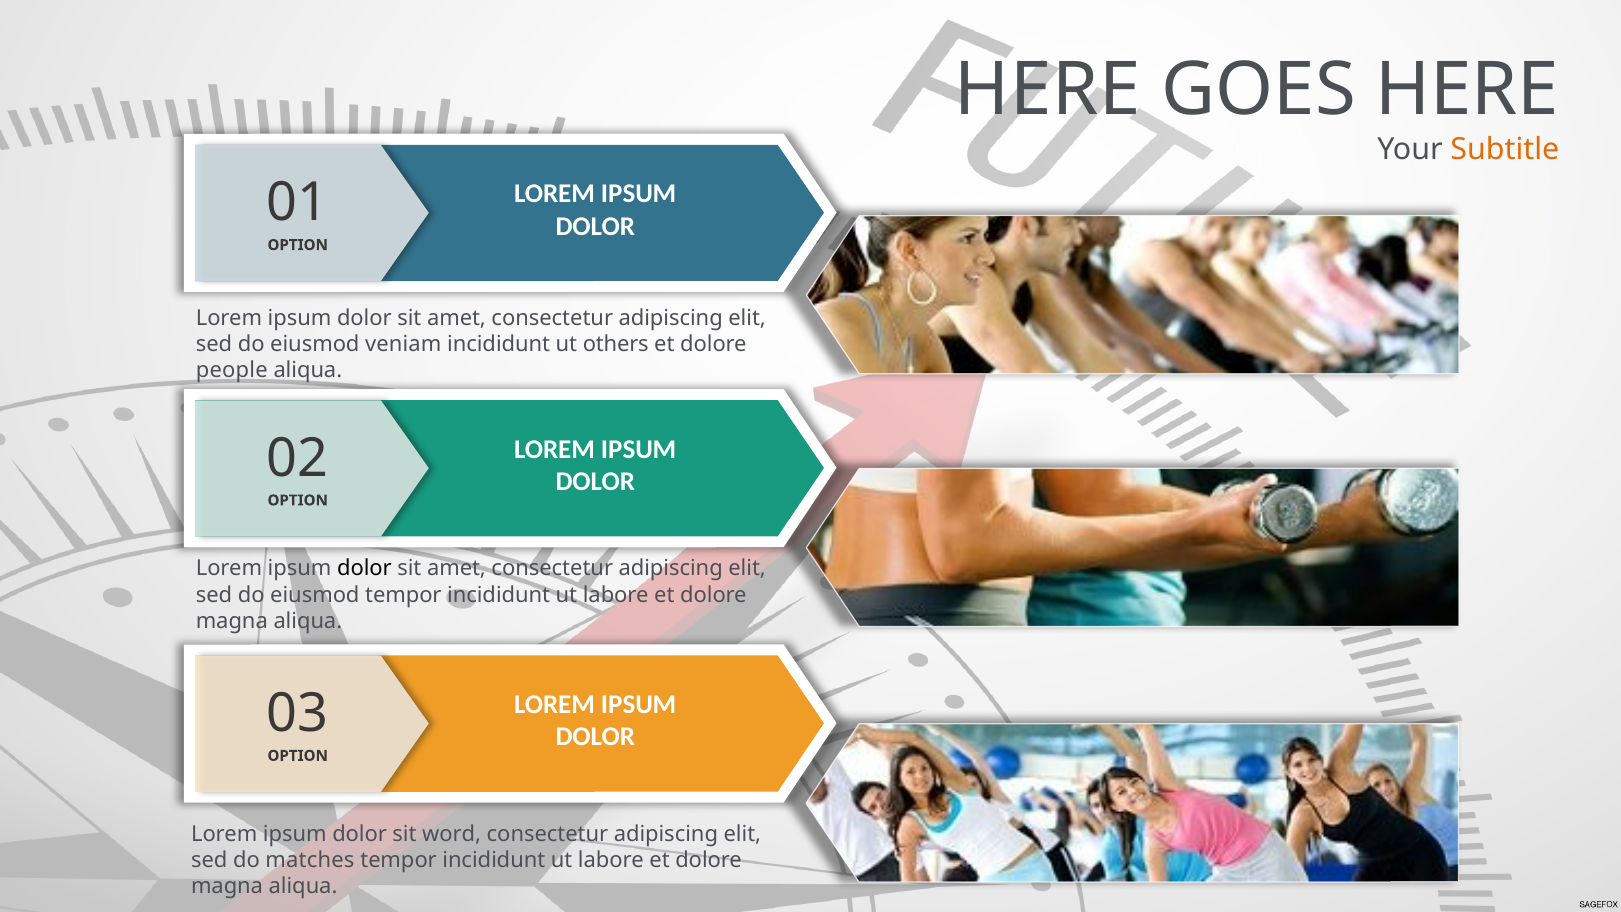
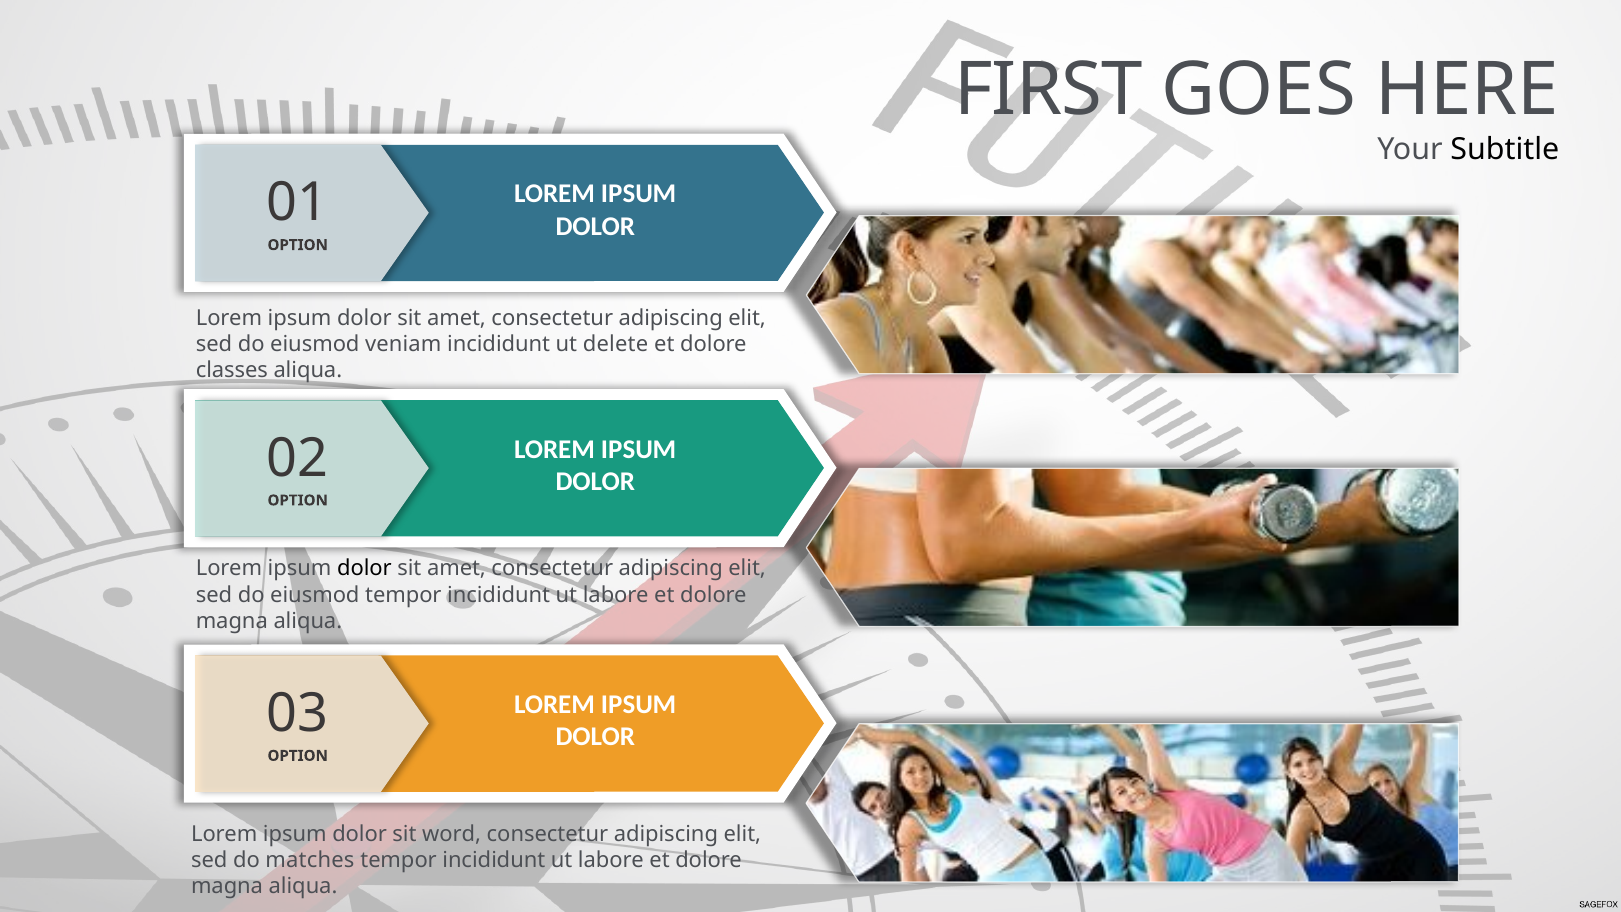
HERE: HERE -> FIRST (1049, 90)
Subtitle colour: orange -> black (1505, 150)
others: others -> delete (616, 344)
people: people -> classes (232, 370)
